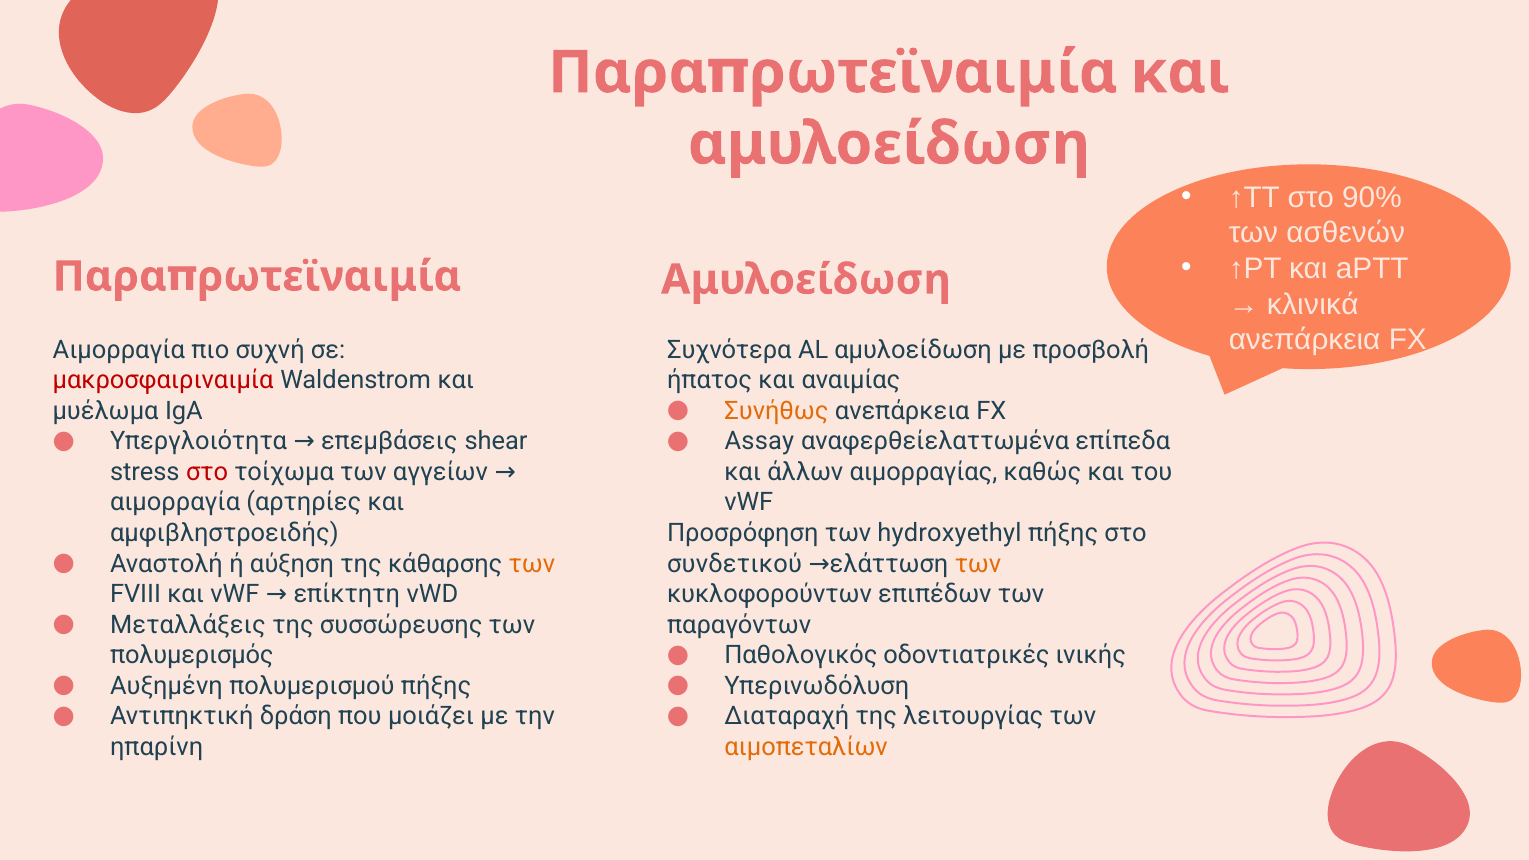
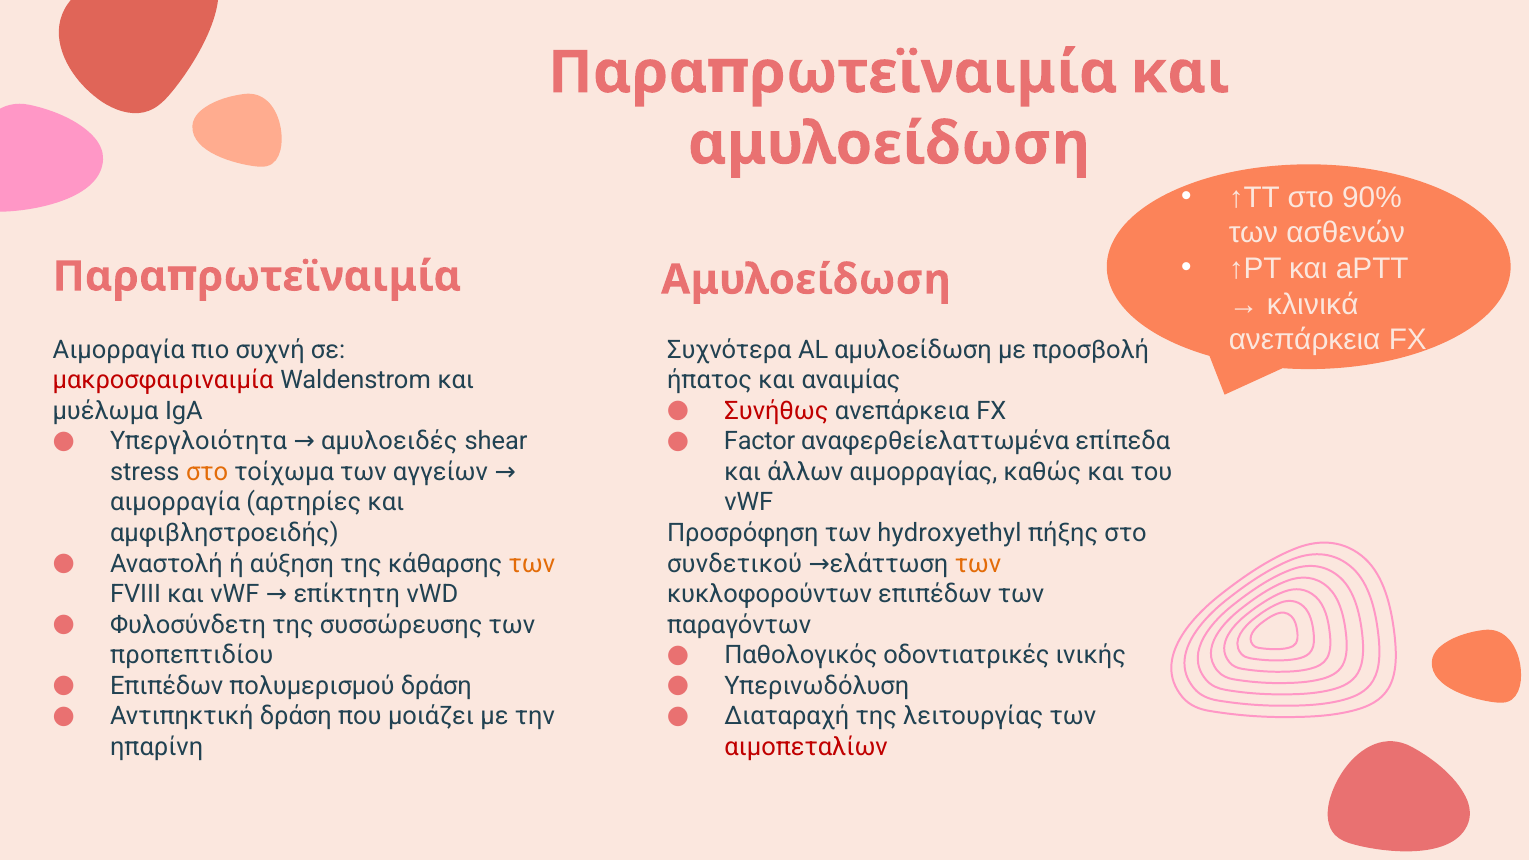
Συνήθως colour: orange -> red (776, 411)
επεμβάσεις: επεμβάσεις -> αμυλοειδές (389, 441)
Assay: Assay -> Factor (760, 441)
στο colour: red -> orange (207, 472)
Μεταλλάξεις: Μεταλλάξεις -> Φυλοσύνδετη (188, 625)
πολυμερισμός: πολυμερισμός -> προπεπτιδίου (192, 655)
Αυξημένη: Αυξημένη -> Επιπέδων (167, 686)
πολυμερισμού πήξης: πήξης -> δράση (436, 686)
αιμοπεταλίων colour: orange -> red (806, 747)
